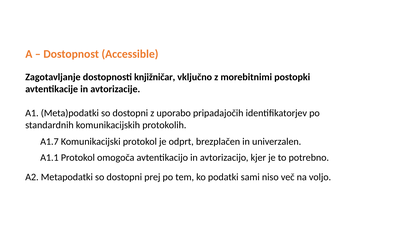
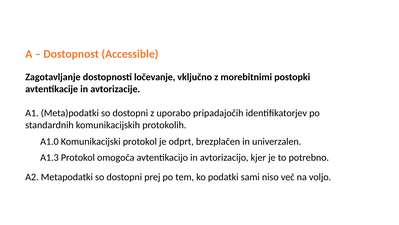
knjižničar: knjižničar -> ločevanje (155, 77)
A1.7: A1.7 -> A1.0 (49, 141)
A1.1: A1.1 -> A1.3 (49, 157)
